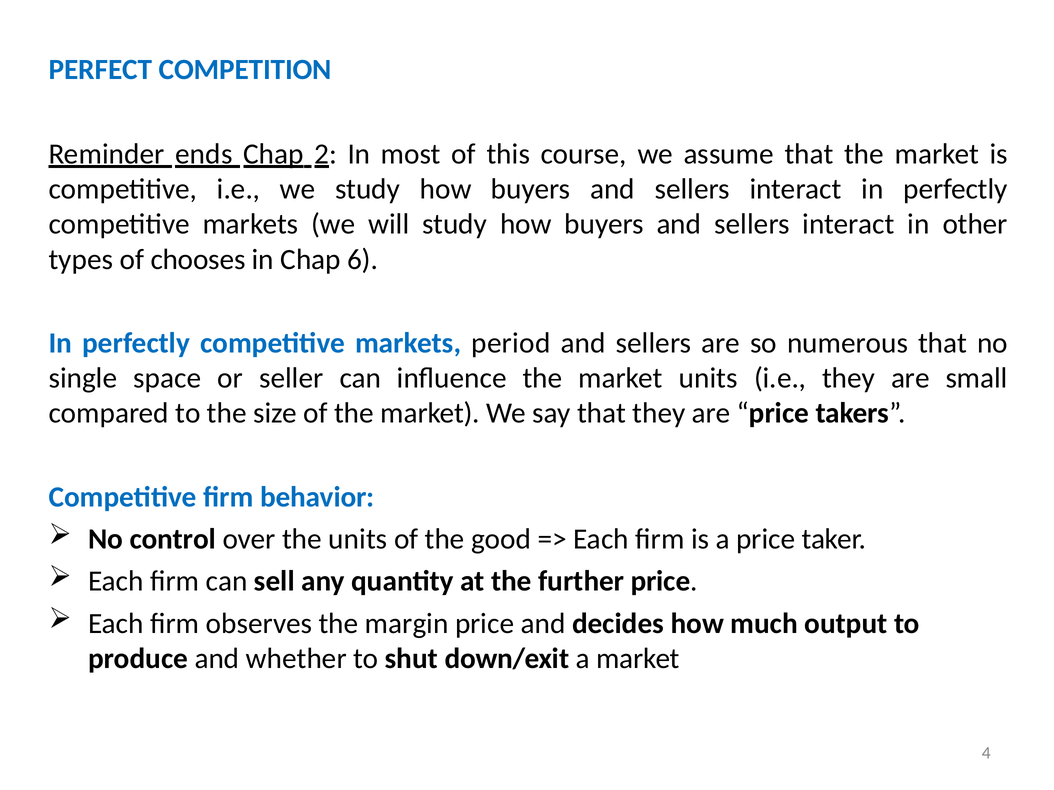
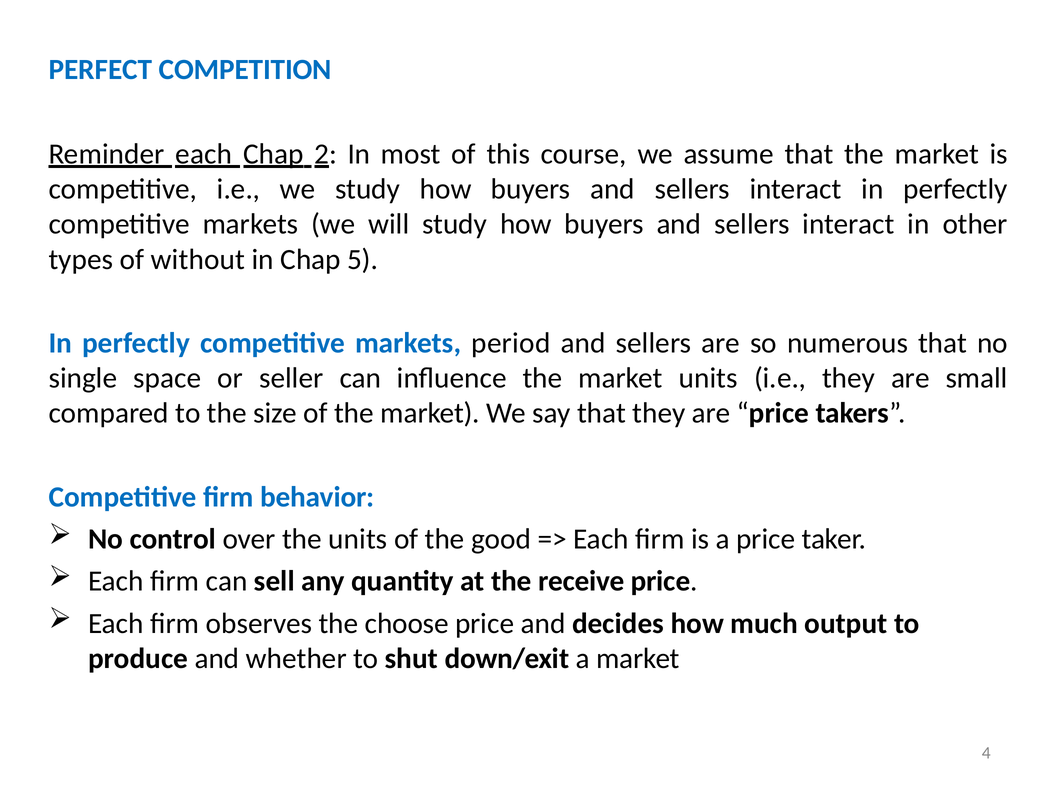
Reminder ends: ends -> each (204, 154)
chooses: chooses -> without (198, 260)
6: 6 -> 5 (363, 260)
further: further -> receive (581, 582)
margin: margin -> choose (407, 624)
